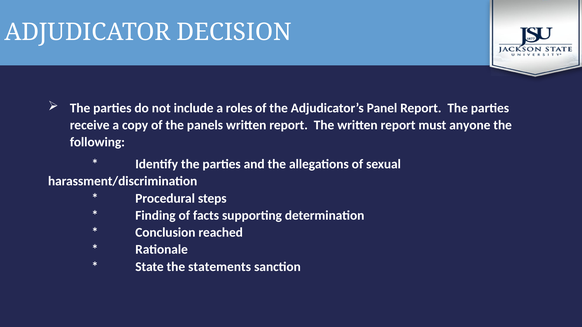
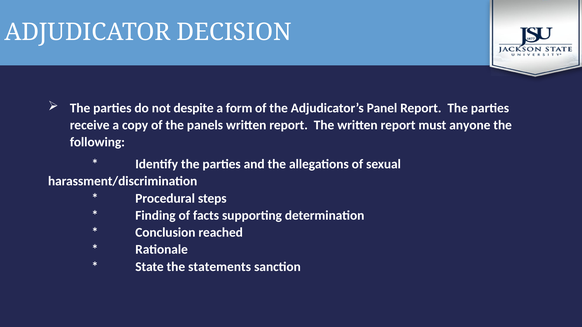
include: include -> despite (194, 108)
roles: roles -> form (239, 108)
